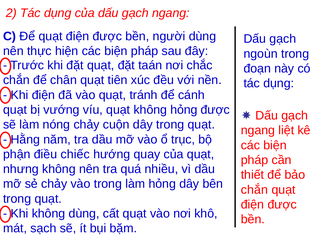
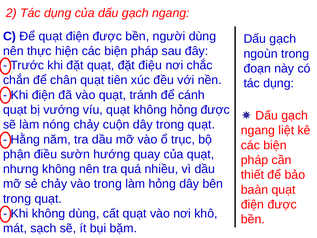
taán: taán -> điệu (150, 65)
chiếc: chiếc -> sườn (75, 154)
chắn: chắn -> baàn (255, 189)
